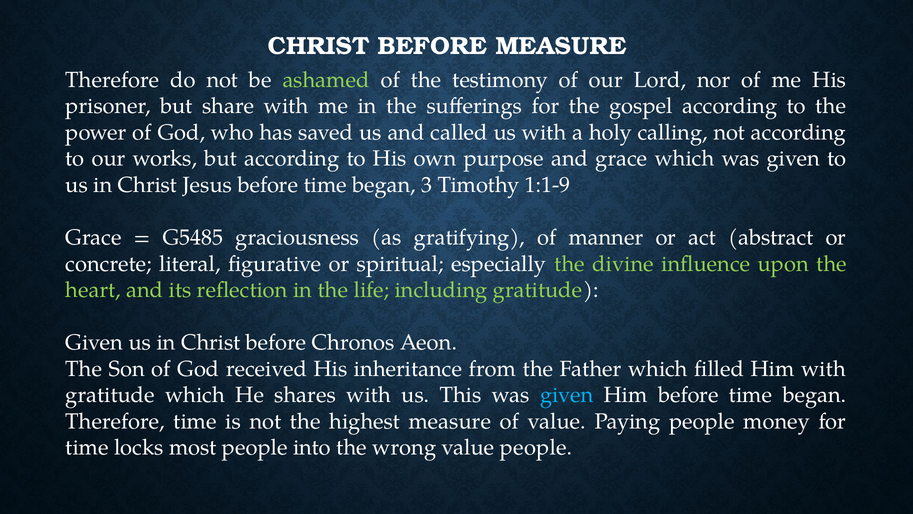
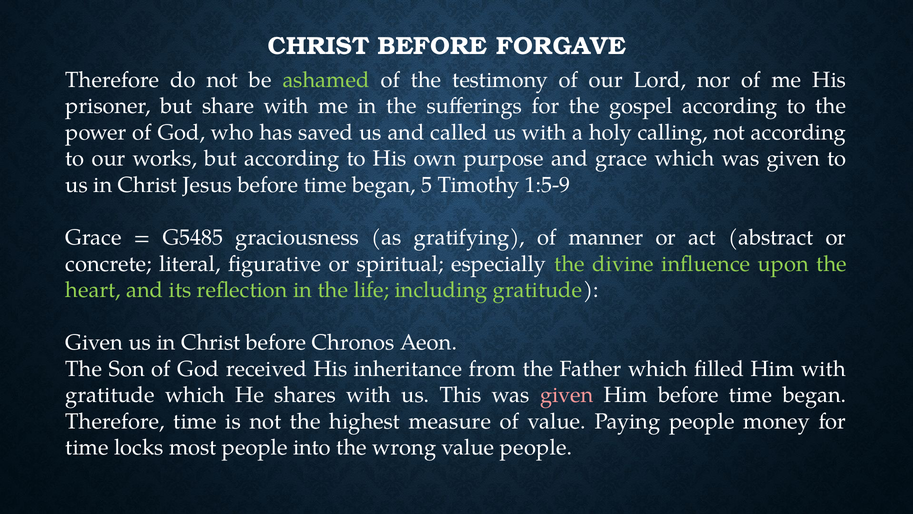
BEFORE MEASURE: MEASURE -> FORGAVE (561, 46)
3: 3 -> 5 (427, 185)
1:1-9: 1:1-9 -> 1:5-9 (548, 185)
given colour: light blue -> pink (567, 395)
